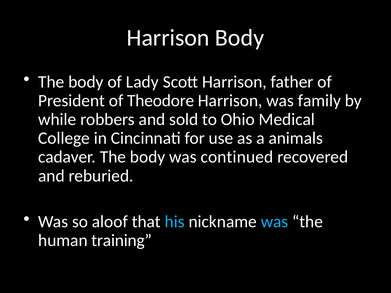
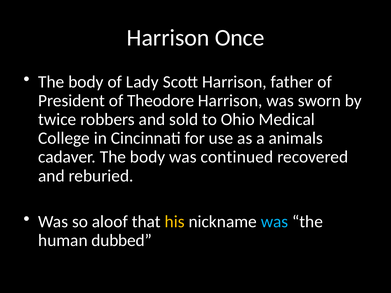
Harrison Body: Body -> Once (240, 38)
family: family -> sworn (319, 101)
while: while -> twice (57, 120)
his colour: light blue -> yellow (175, 222)
training: training -> dubbed (122, 241)
